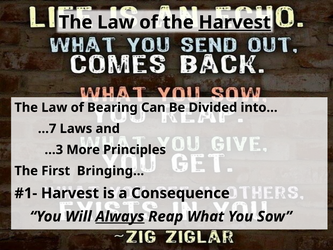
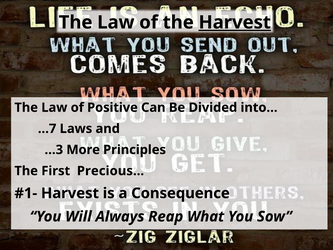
Bearing: Bearing -> Positive (112, 107)
Bringing…: Bringing… -> Precious… (110, 171)
Always underline: present -> none (120, 216)
